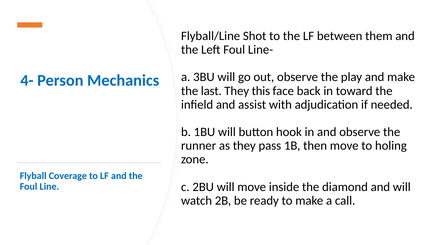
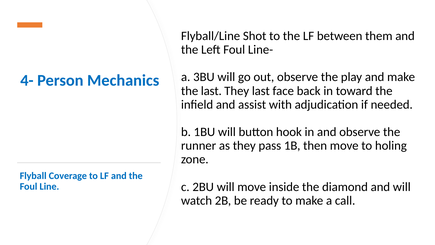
They this: this -> last (261, 91)
